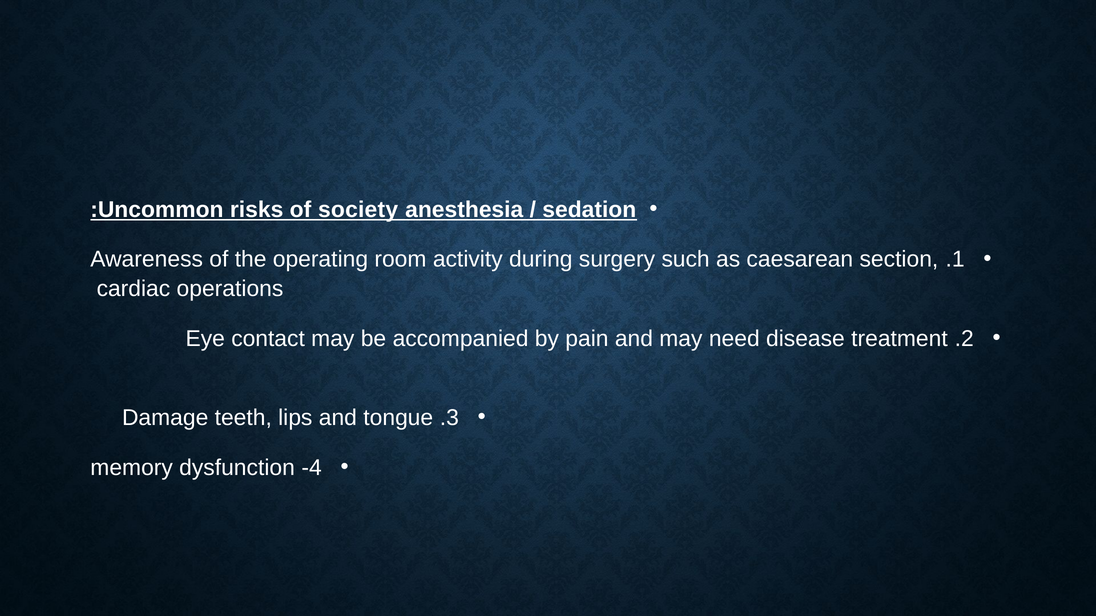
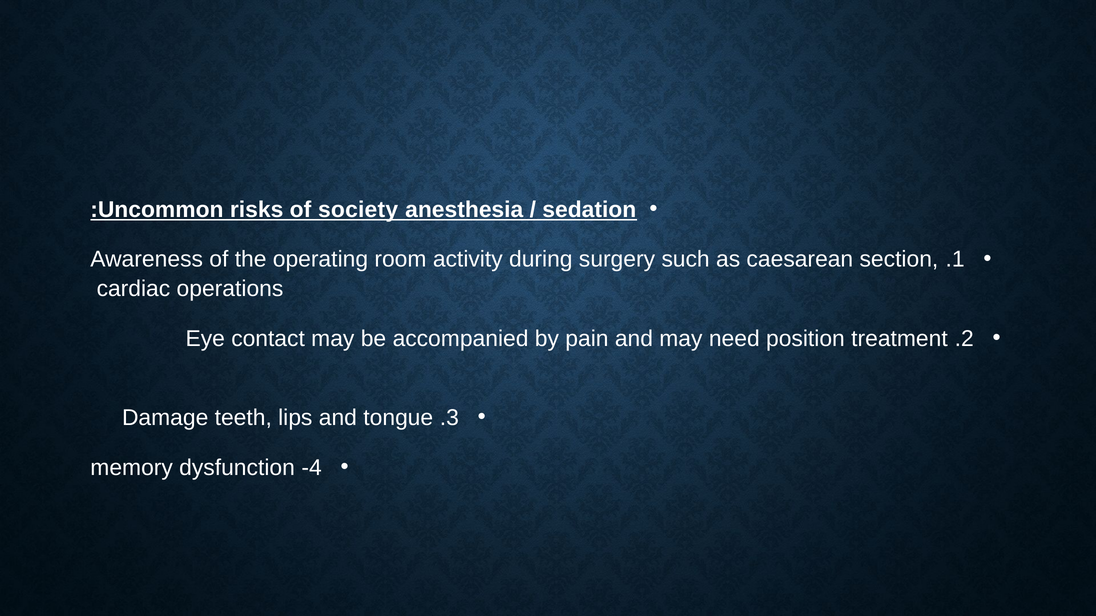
disease: disease -> position (805, 339)
